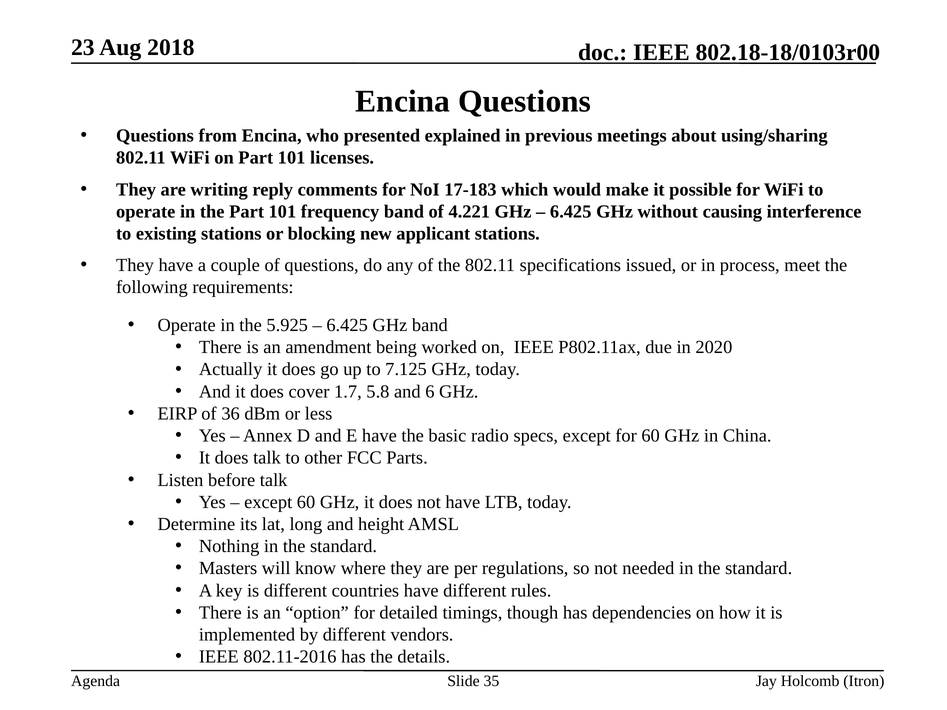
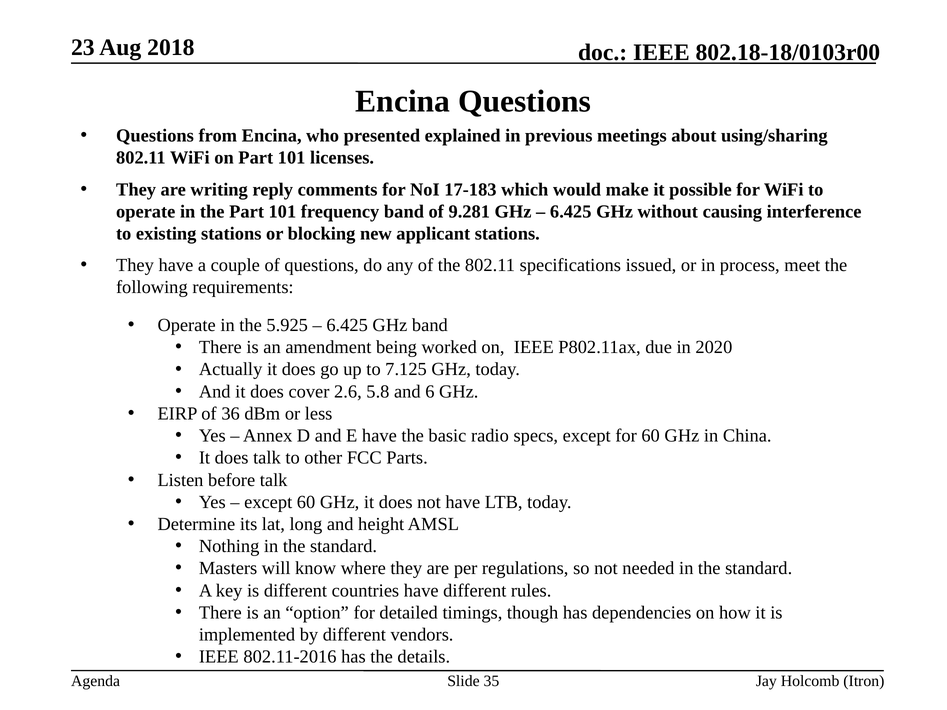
4.221: 4.221 -> 9.281 (469, 212)
1.7: 1.7 -> 2.6 (348, 392)
